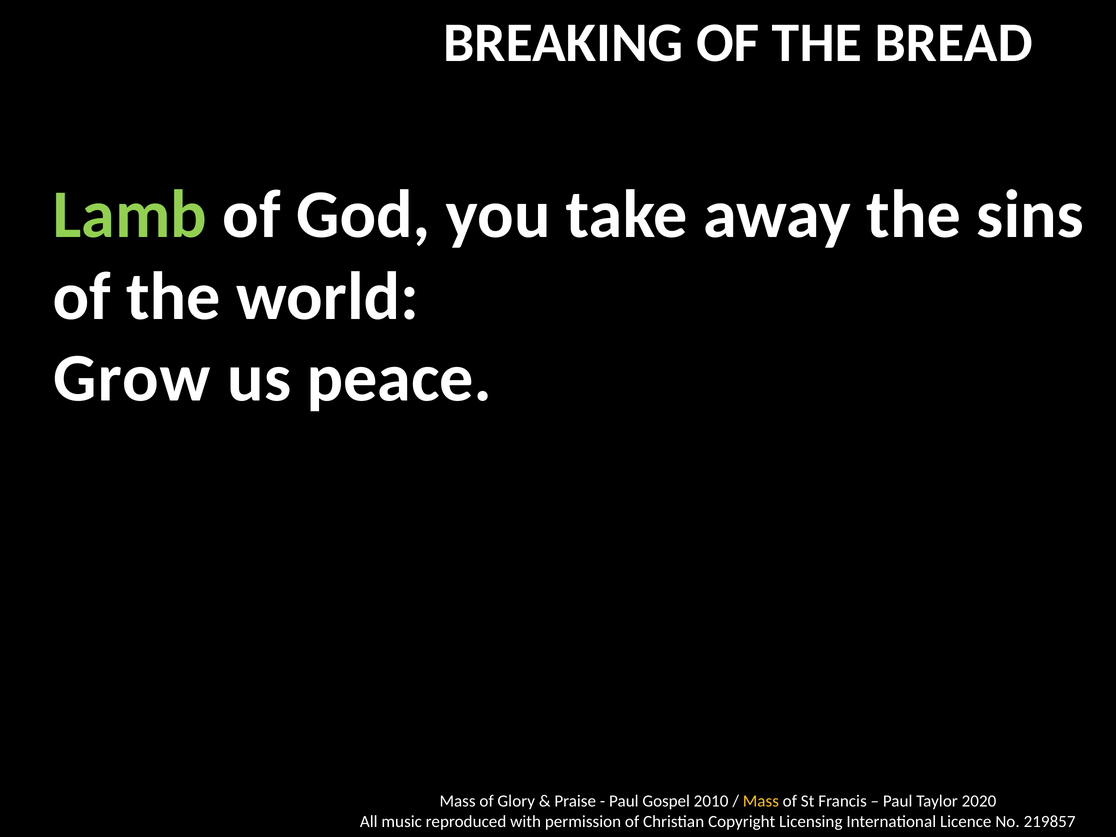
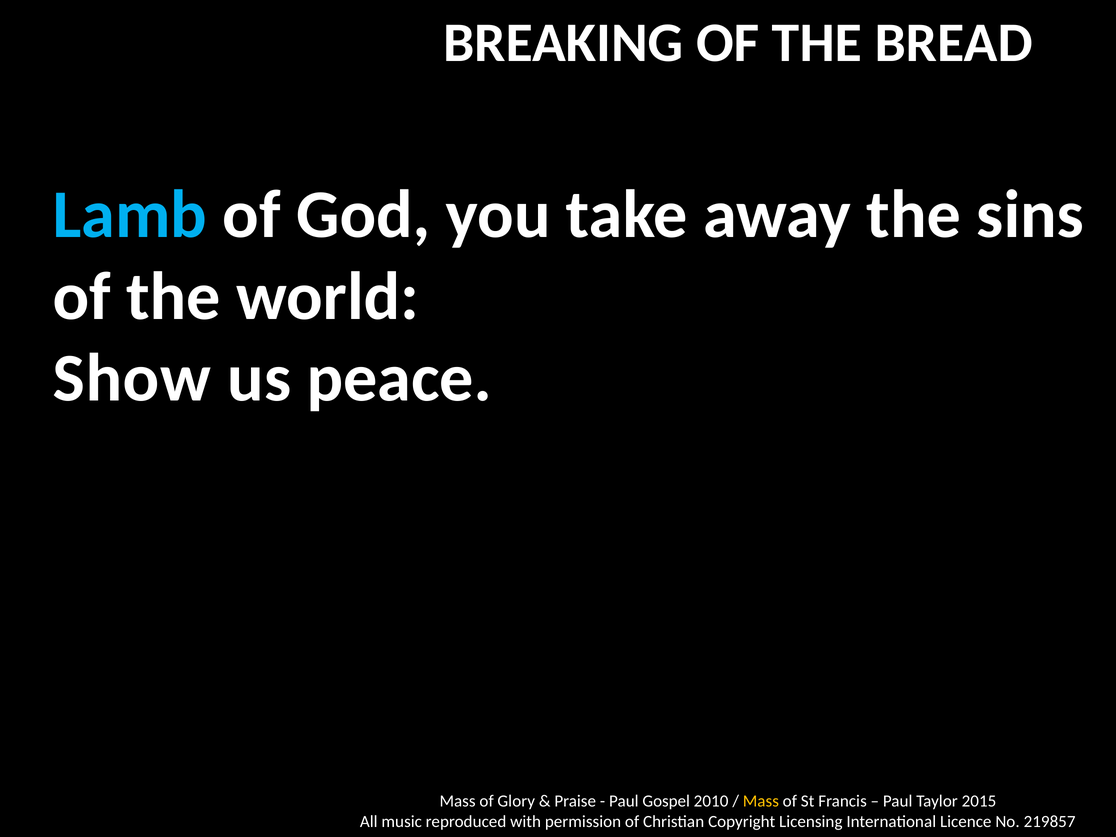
Lamb colour: light green -> light blue (130, 215)
Grow: Grow -> Show (132, 378)
2020: 2020 -> 2015 (979, 801)
